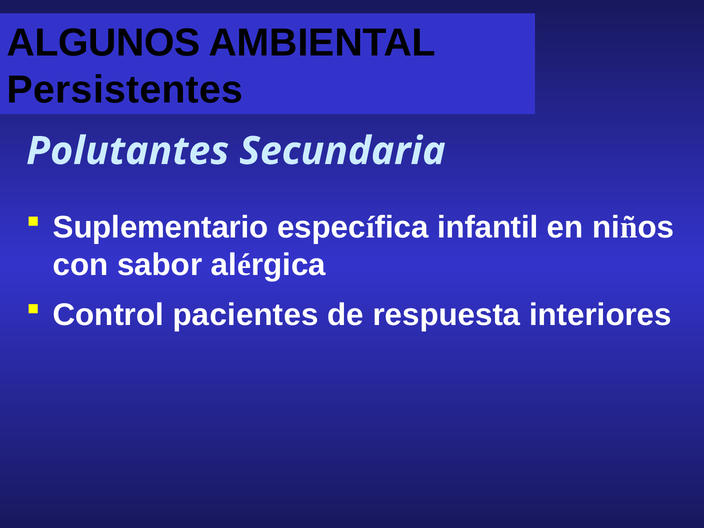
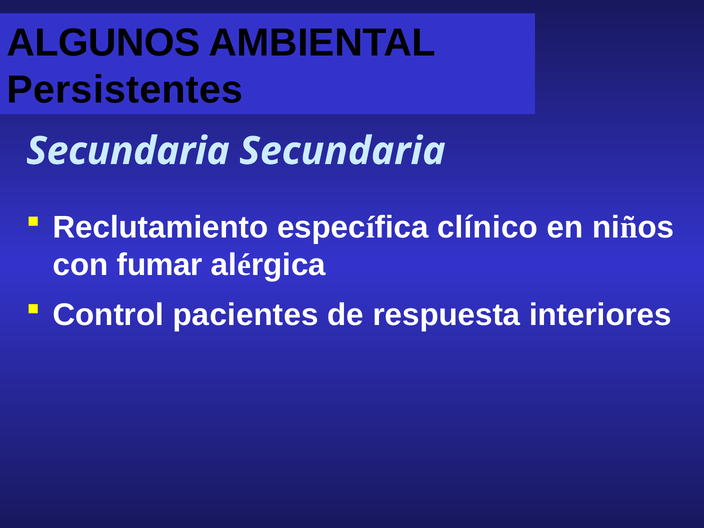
Polutantes: Polutantes -> Secundaria (128, 151)
Suplementario: Suplementario -> Reclutamiento (161, 228)
infantil: infantil -> clínico (488, 228)
sabor: sabor -> fumar (160, 265)
